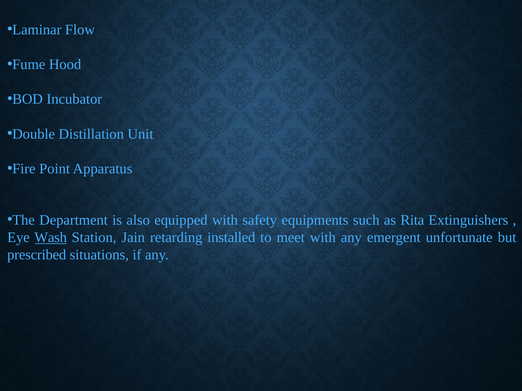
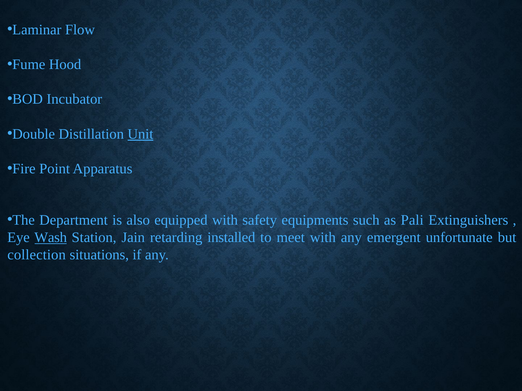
Unit underline: none -> present (140, 134)
Rita: Rita -> Pali (412, 220)
prescribed: prescribed -> collection (37, 255)
